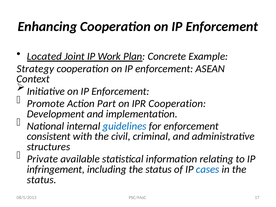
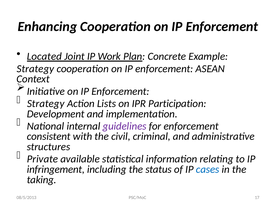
Promote: Promote -> Strategy (46, 104)
Part: Part -> Lists (107, 104)
IPR Cooperation: Cooperation -> Participation (177, 104)
guidelines colour: blue -> purple (125, 126)
status: status -> taking (42, 180)
